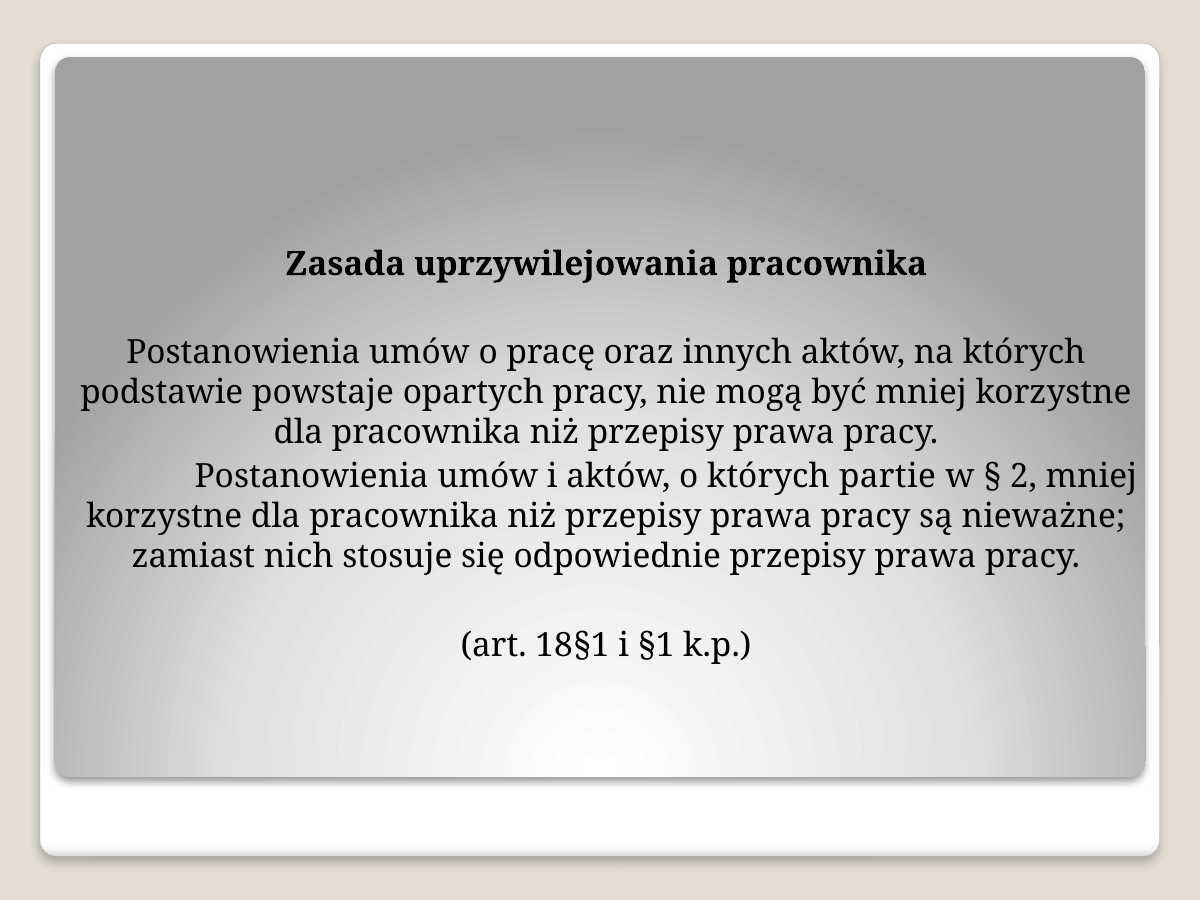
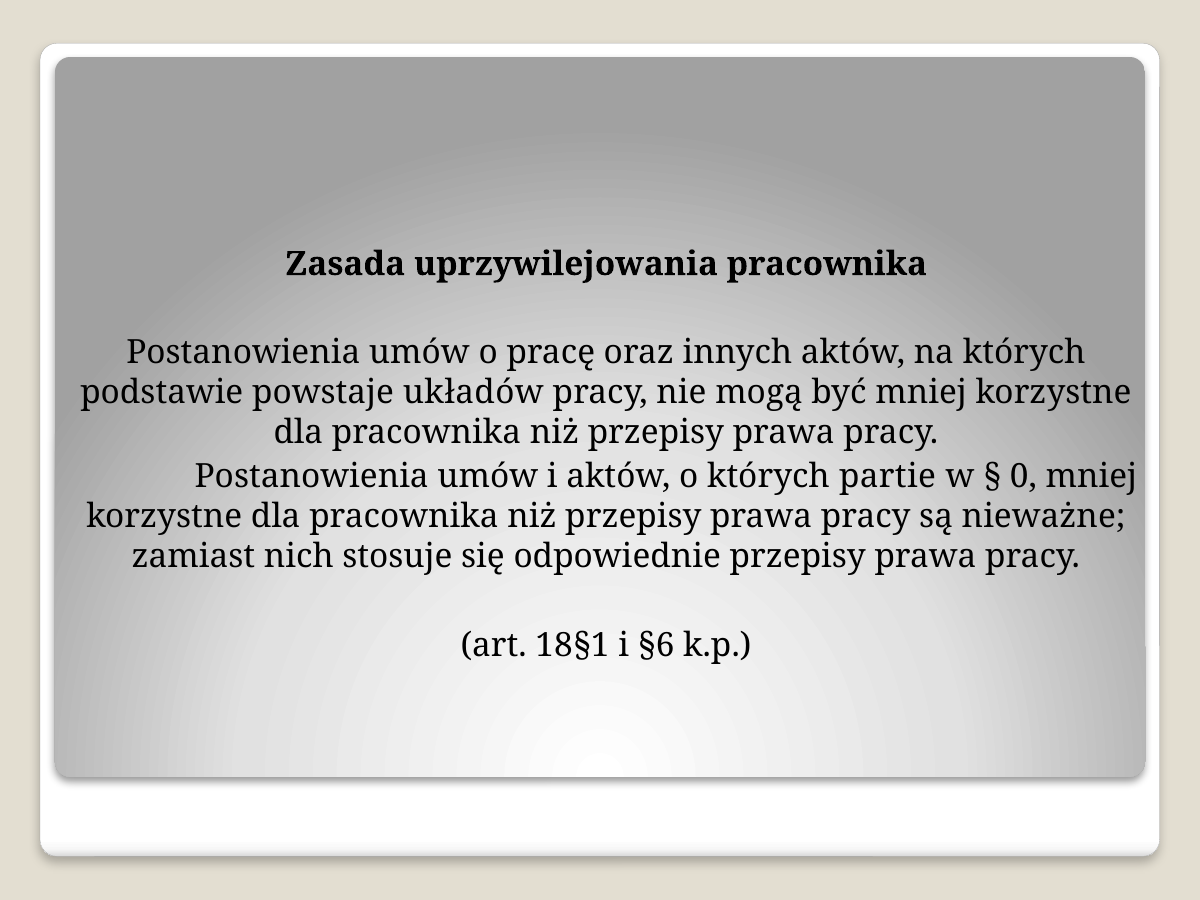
opartych: opartych -> układów (473, 393)
2: 2 -> 0 (1023, 477)
§1: §1 -> §6 (656, 645)
